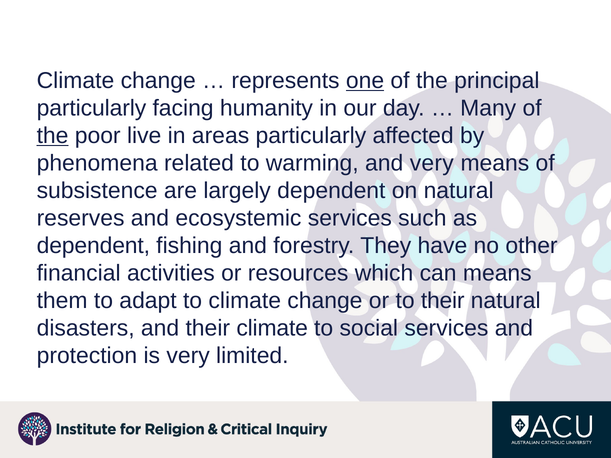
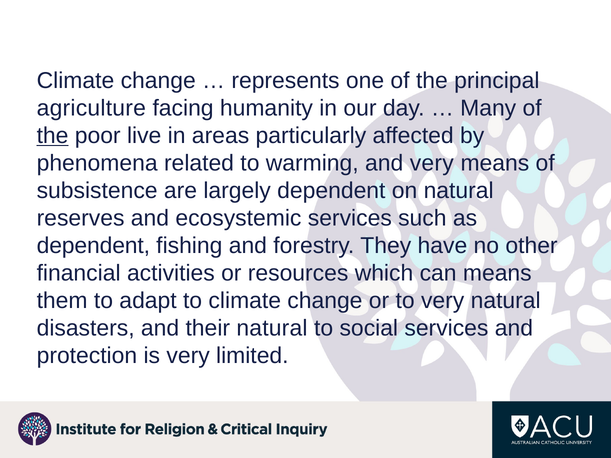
one underline: present -> none (365, 81)
particularly: particularly -> agriculture (91, 108)
to their: their -> very (443, 301)
their climate: climate -> natural (272, 328)
